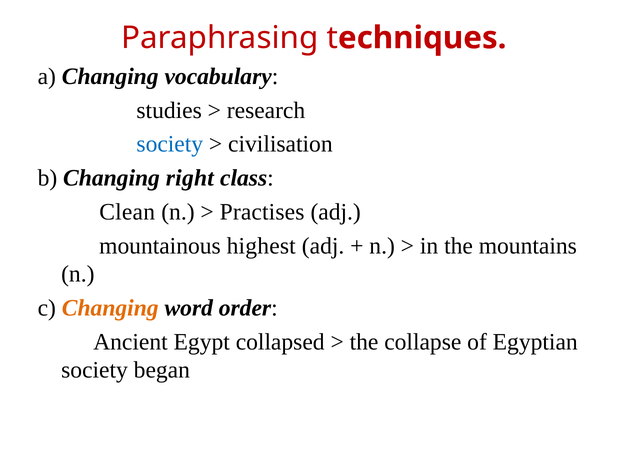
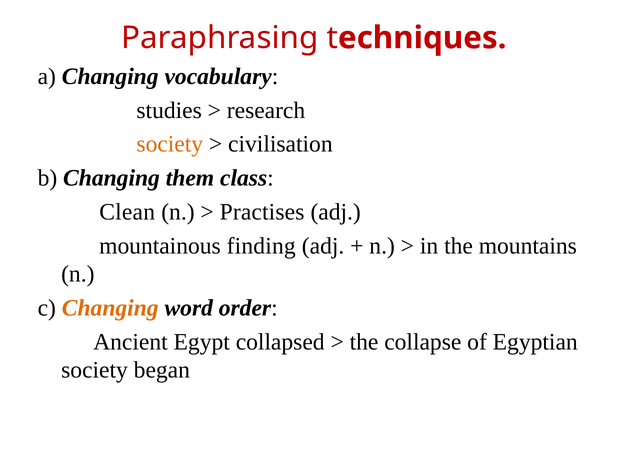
society colour: blue -> orange (170, 144)
right: right -> them (190, 178)
highest: highest -> finding (261, 246)
